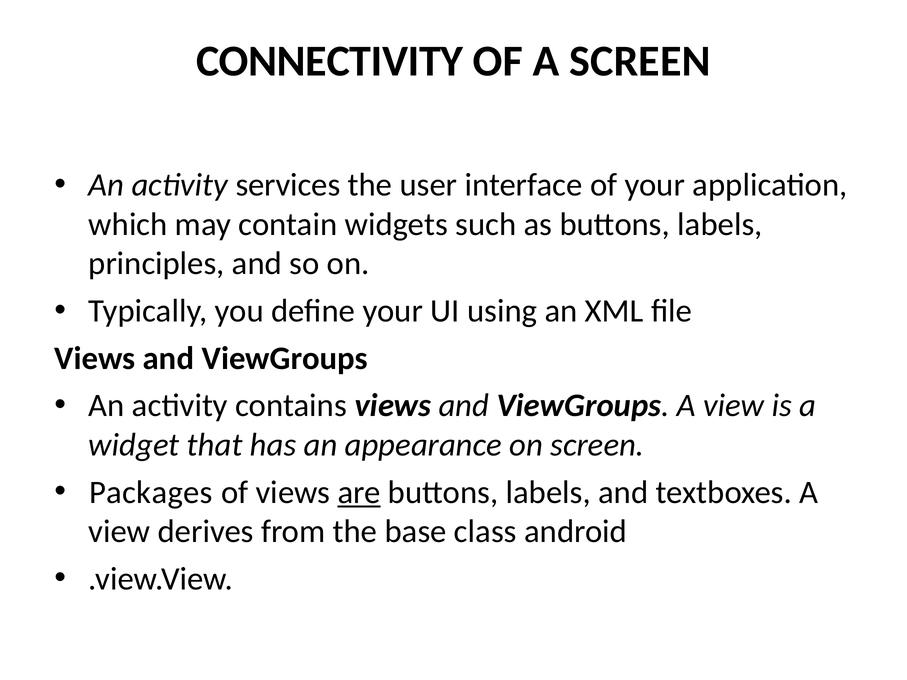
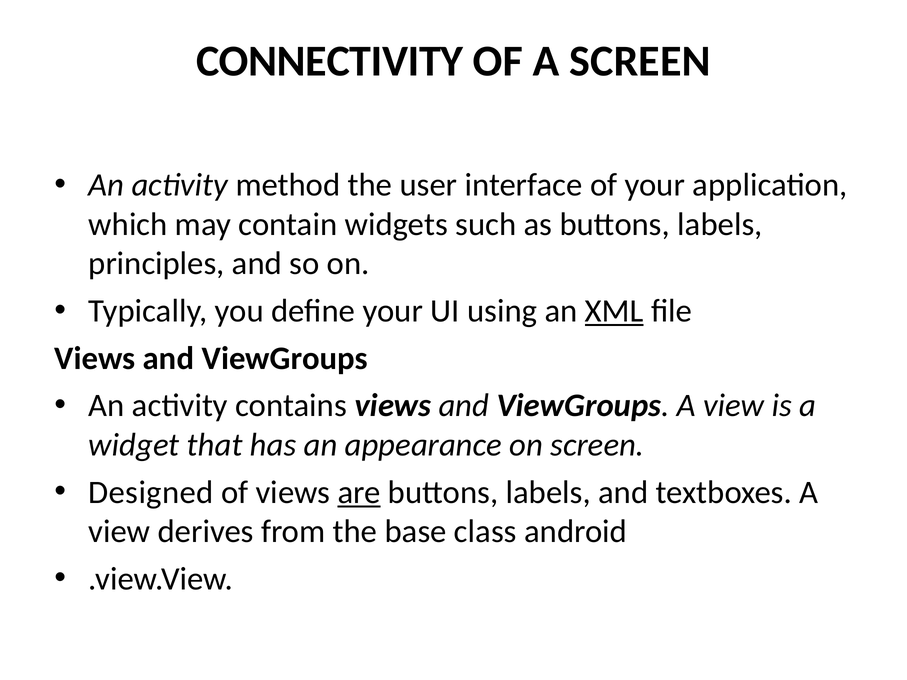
services: services -> method (288, 185)
XML underline: none -> present (614, 311)
Packages: Packages -> Designed (151, 492)
